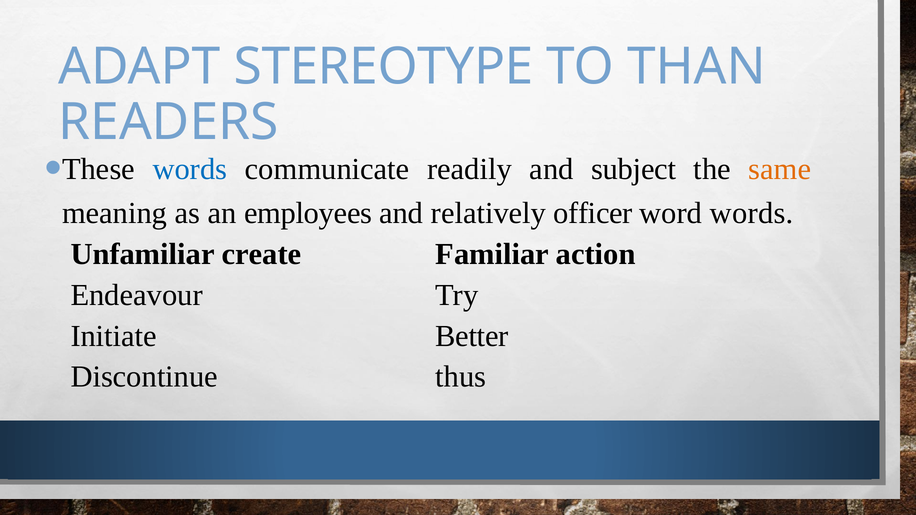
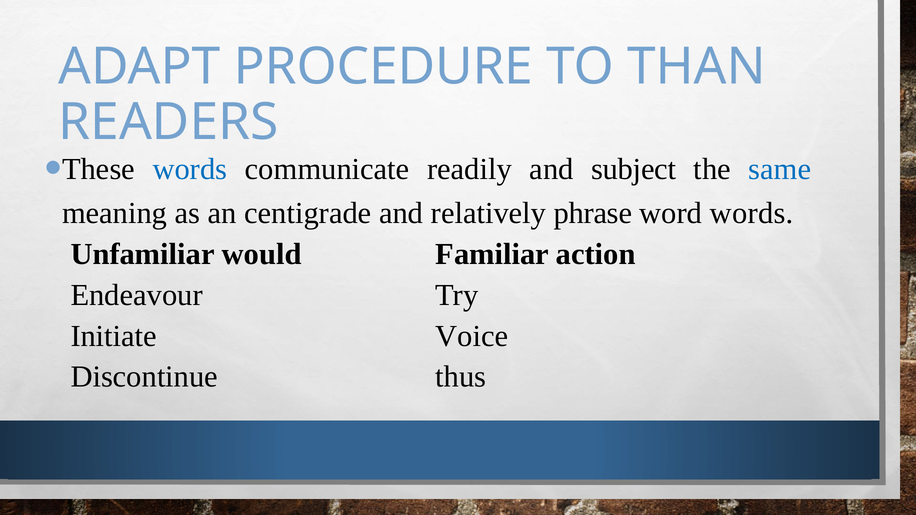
STEREOTYPE: STEREOTYPE -> PROCEDURE (384, 67)
same colour: orange -> blue (780, 169)
employees: employees -> centigrade (308, 213)
officer: officer -> phrase (593, 213)
create: create -> would (262, 254)
Better: Better -> Voice (472, 336)
